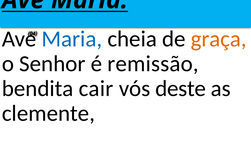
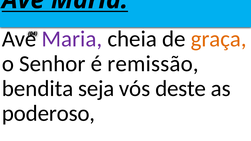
Maria colour: blue -> purple (72, 39)
cair: cair -> seja (96, 89)
clemente: clemente -> poderoso (49, 113)
